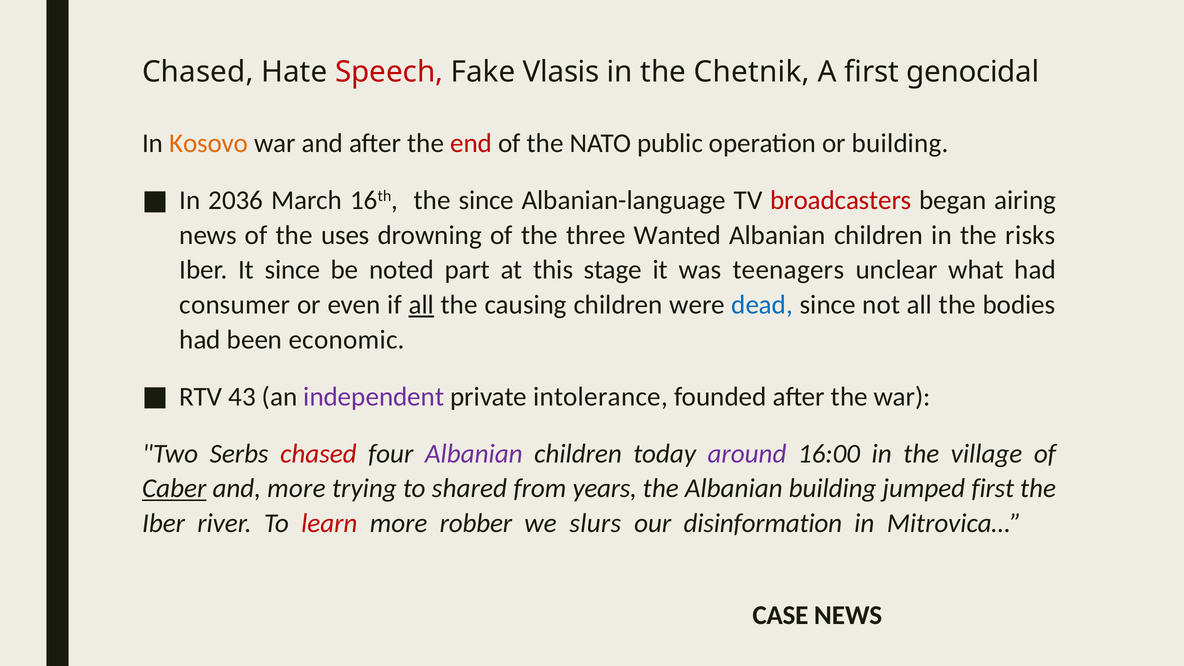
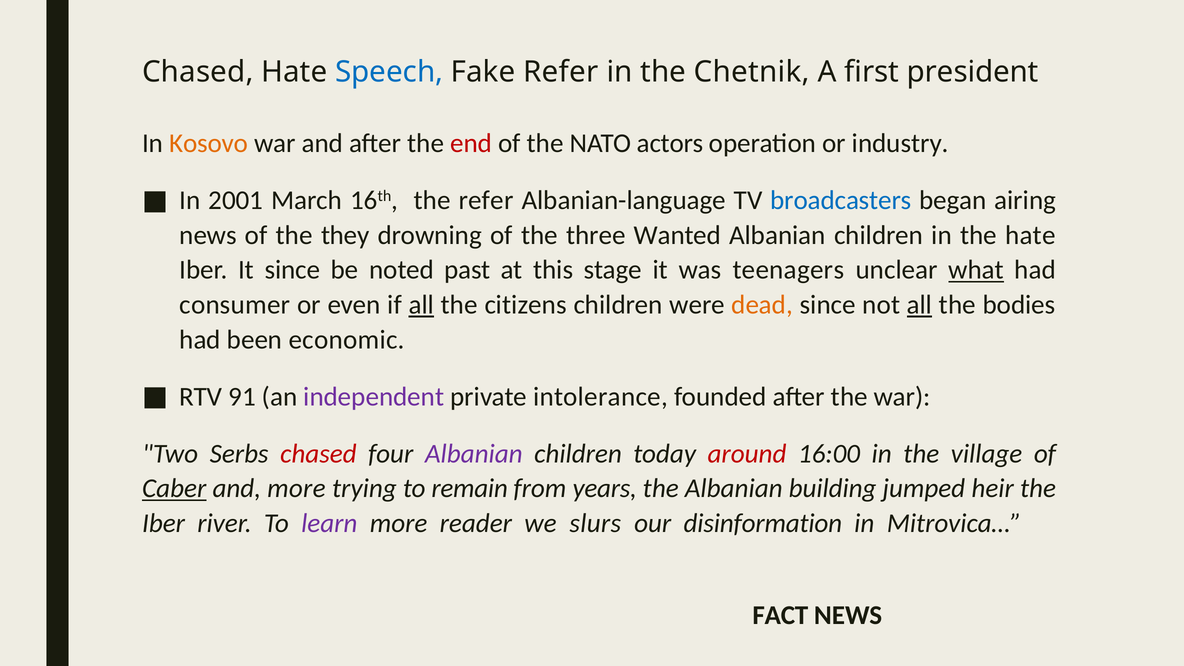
Speech colour: red -> blue (389, 72)
Fake Vlasis: Vlasis -> Refer (561, 72)
genocidal: genocidal -> president (973, 72)
public: public -> actors (670, 143)
or building: building -> industry (900, 143)
2036: 2036 -> 2001 (236, 200)
the since: since -> refer (486, 200)
broadcasters colour: red -> blue (841, 200)
uses: uses -> they (345, 235)
the risks: risks -> hate (1030, 235)
part: part -> past (467, 270)
what underline: none -> present (976, 270)
causing: causing -> citizens (526, 305)
dead colour: blue -> orange (762, 305)
all underline: none -> present (919, 305)
43: 43 -> 91 (242, 397)
around colour: purple -> red (747, 454)
shared: shared -> remain (470, 488)
jumped first: first -> heir (993, 488)
learn colour: red -> purple (329, 523)
robber: robber -> reader (476, 523)
CASE: CASE -> FACT (780, 615)
